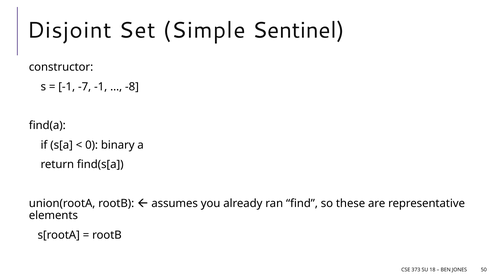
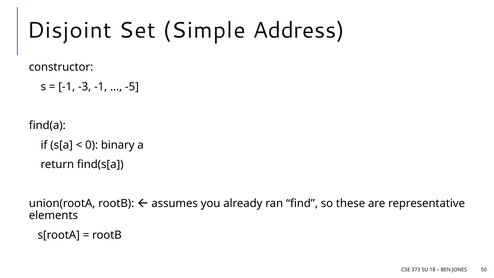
Sentinel: Sentinel -> Address (299, 30)
-7: -7 -> -3 (85, 87)
-8: -8 -> -5 (132, 87)
